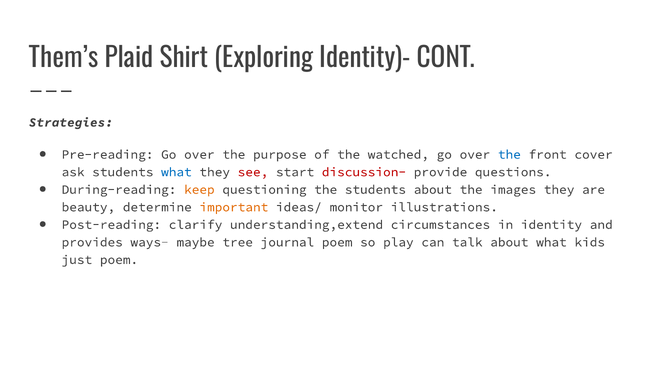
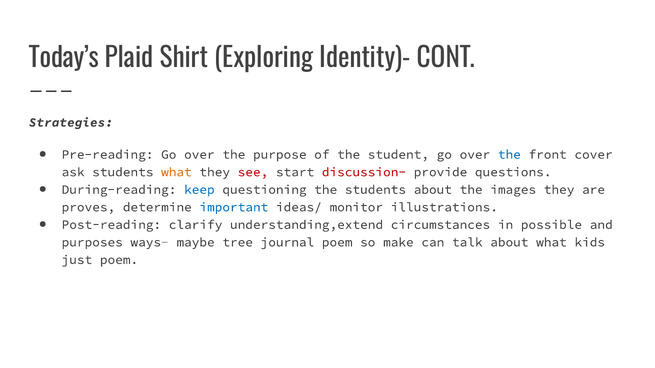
Them’s: Them’s -> Today’s (64, 58)
watched: watched -> student (398, 155)
what colour: blue -> orange (176, 172)
keep colour: orange -> blue (199, 190)
beauty: beauty -> proves (88, 207)
important colour: orange -> blue (234, 207)
identity: identity -> possible (551, 225)
provides: provides -> purposes (92, 242)
play: play -> make (398, 242)
